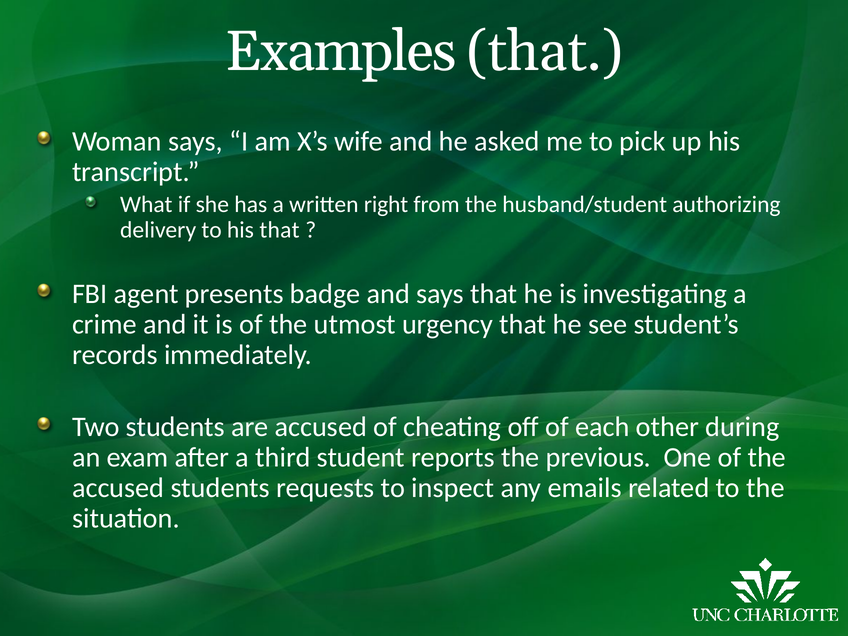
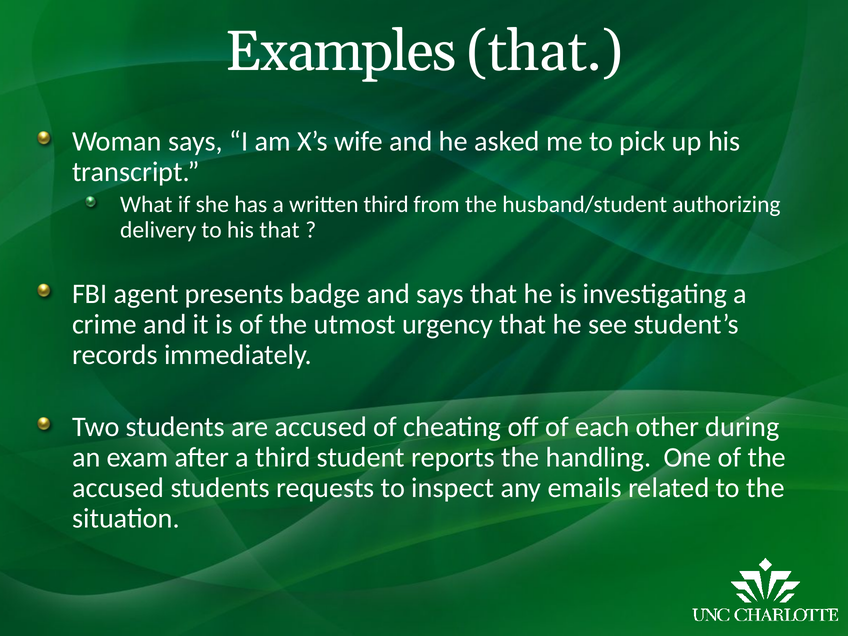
written right: right -> third (386, 204)
previous: previous -> handling (598, 458)
